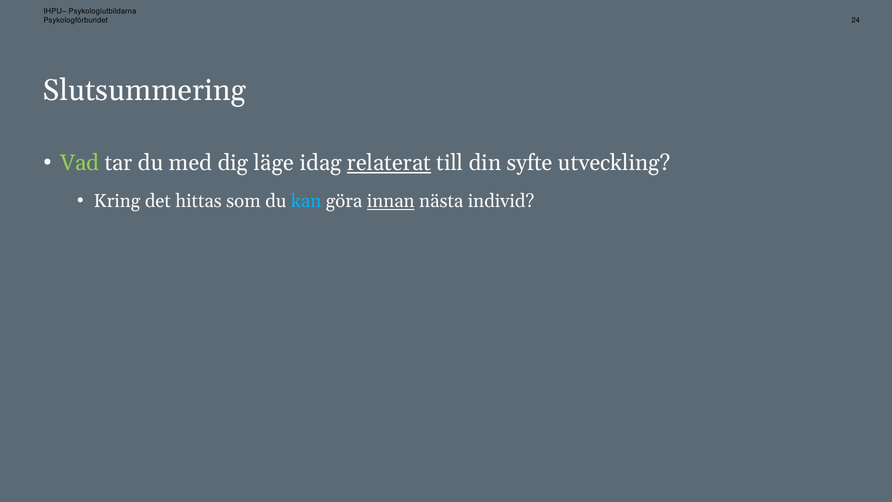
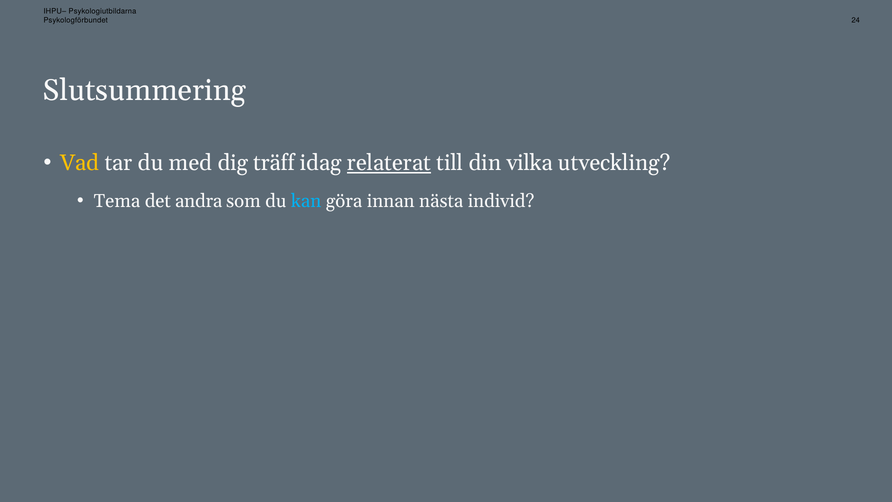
Vad colour: light green -> yellow (80, 163)
läge: läge -> träff (274, 163)
syfte: syfte -> vilka (530, 163)
Kring: Kring -> Tema (117, 201)
hittas: hittas -> andra (199, 201)
innan underline: present -> none (391, 201)
